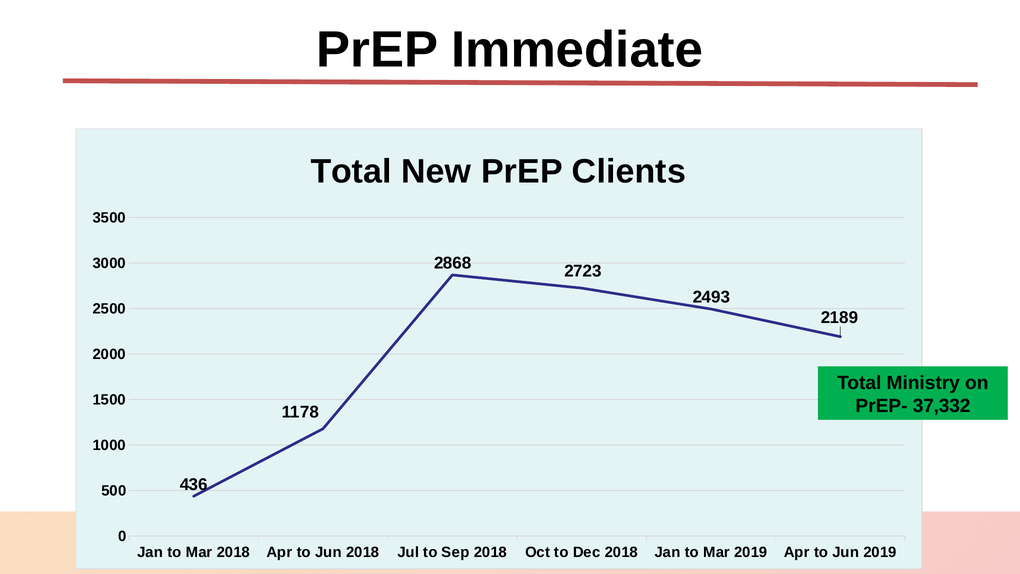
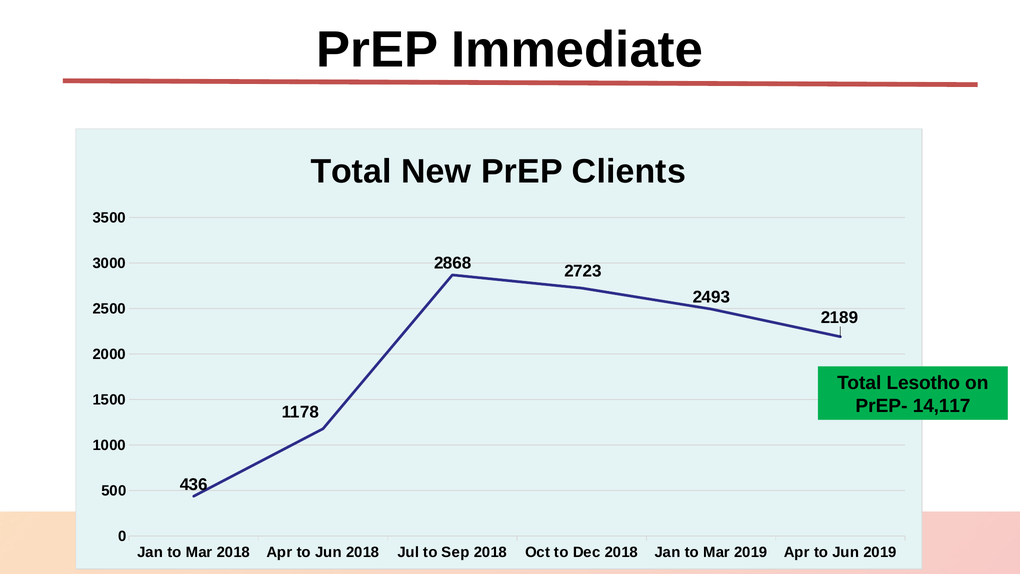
Ministry: Ministry -> Lesotho (923, 383)
37,332: 37,332 -> 14,117 (942, 406)
